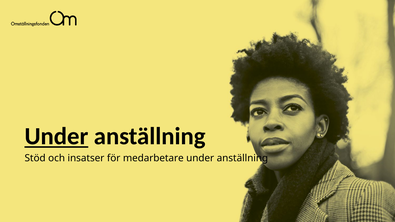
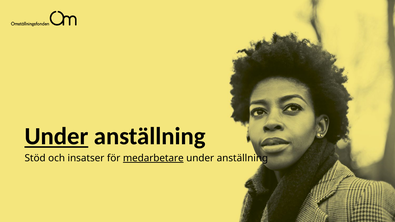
medarbetare underline: none -> present (153, 158)
